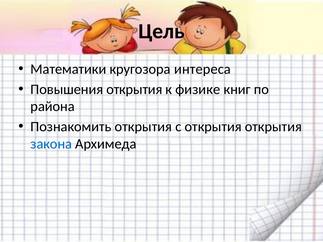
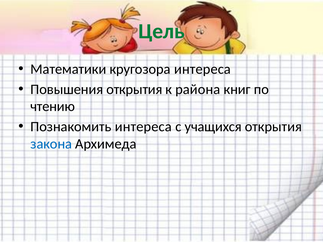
Цель colour: black -> green (162, 31)
физике: физике -> района (198, 89)
района: района -> чтению (53, 107)
Познакомить открытия: открытия -> интереса (143, 127)
с открытия: открытия -> учащихся (213, 127)
